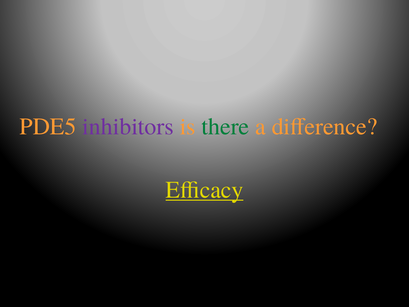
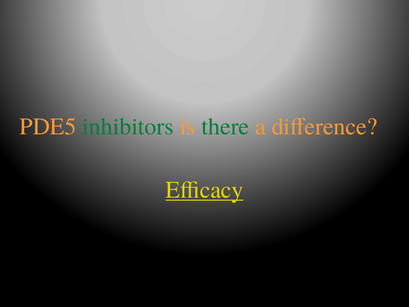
inhibitors colour: purple -> green (128, 126)
